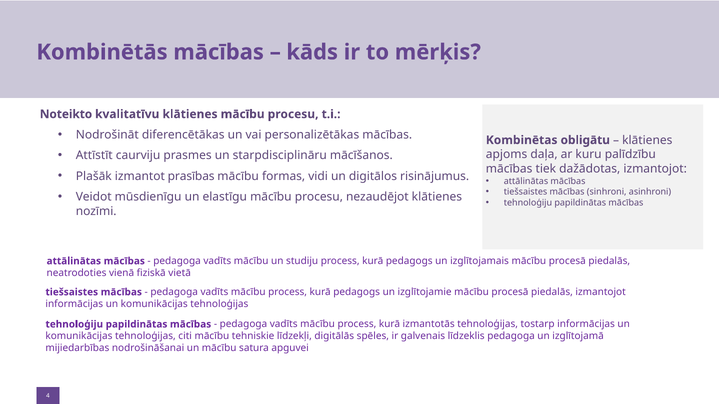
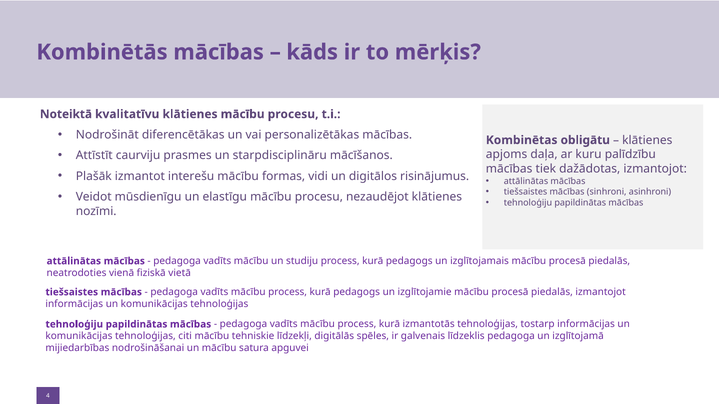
Noteikto: Noteikto -> Noteiktā (66, 114)
prasības: prasības -> interešu (191, 176)
